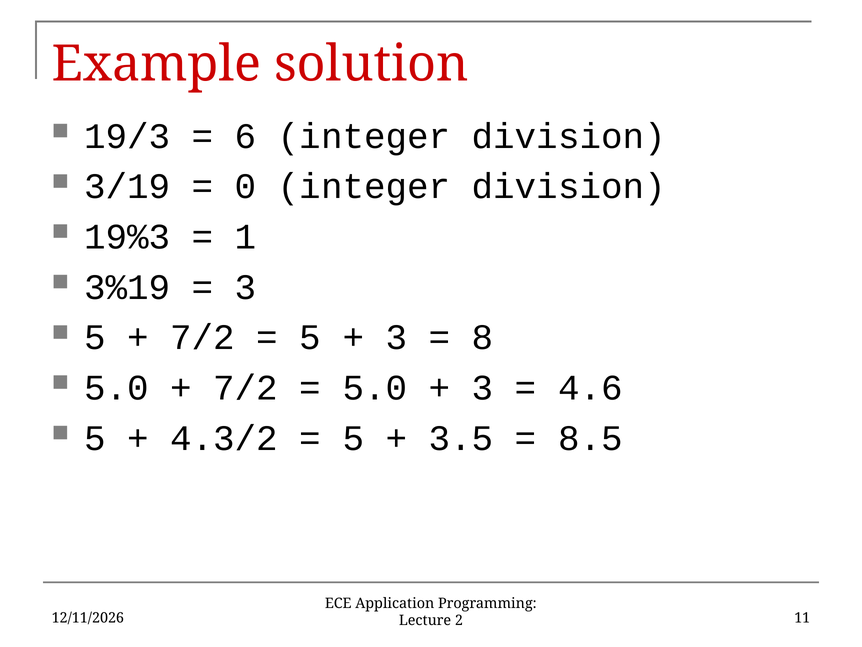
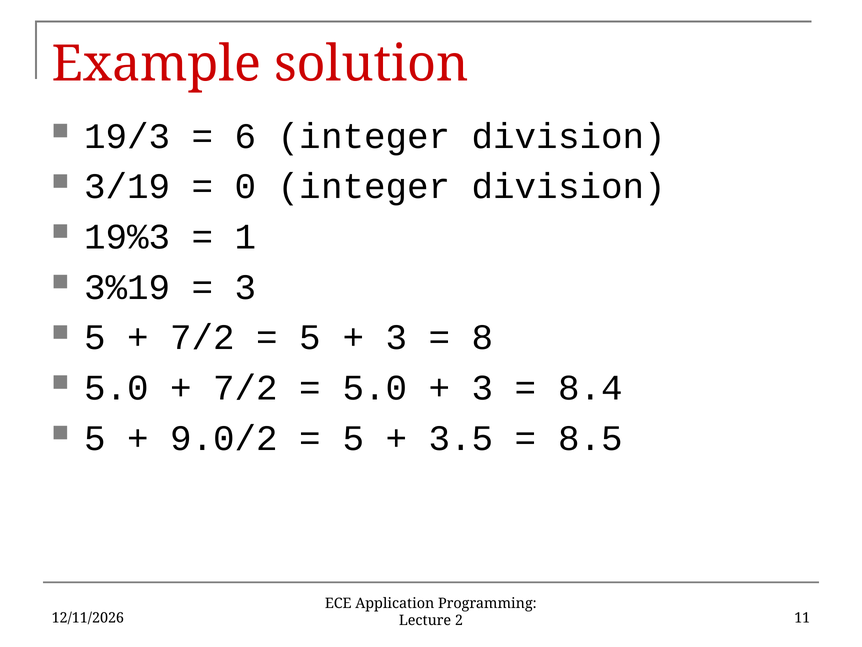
4.6: 4.6 -> 8.4 (590, 388)
4.3/2: 4.3/2 -> 9.0/2 (224, 438)
